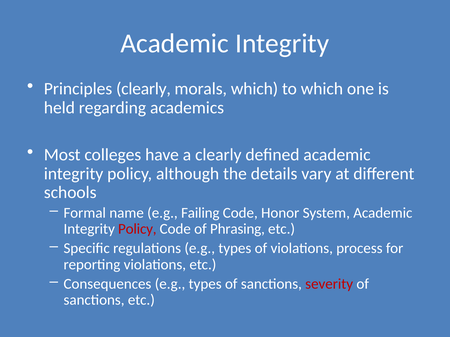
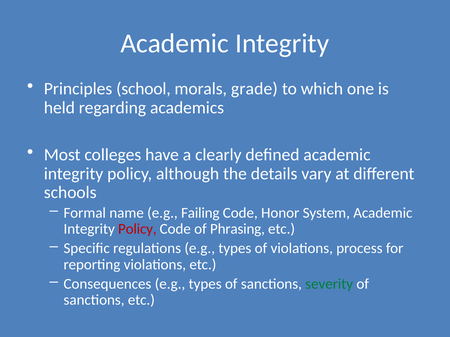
Principles clearly: clearly -> school (143, 89)
morals which: which -> grade (254, 89)
severity colour: red -> green (329, 284)
